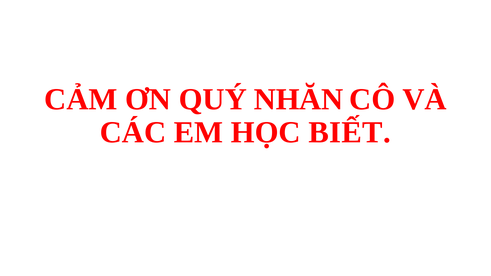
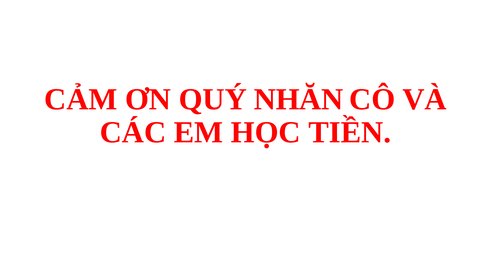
BIẾT: BIẾT -> TIỀN (350, 133)
